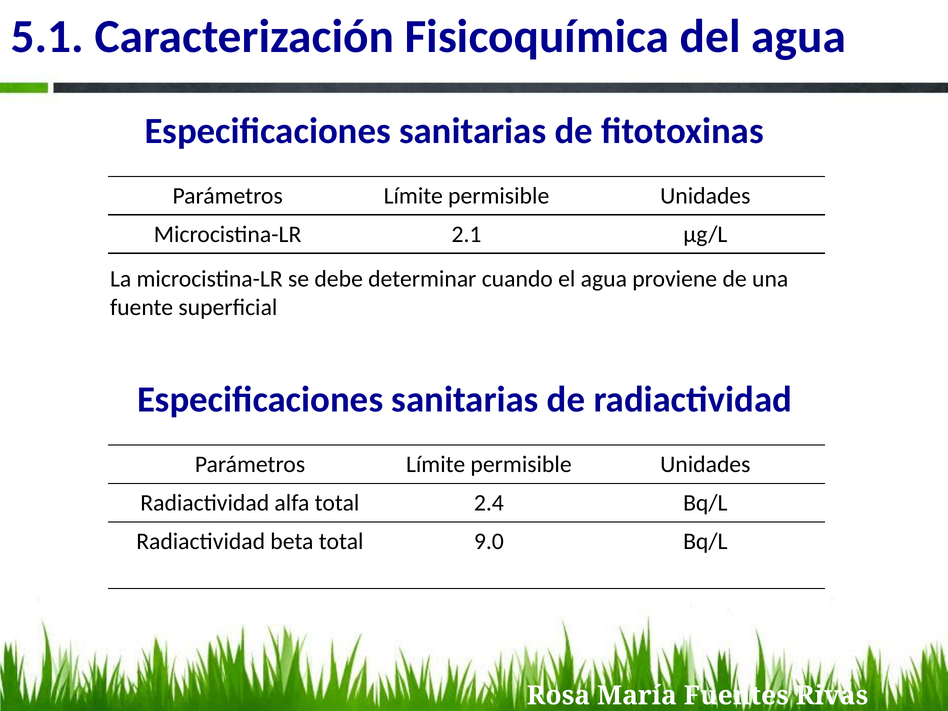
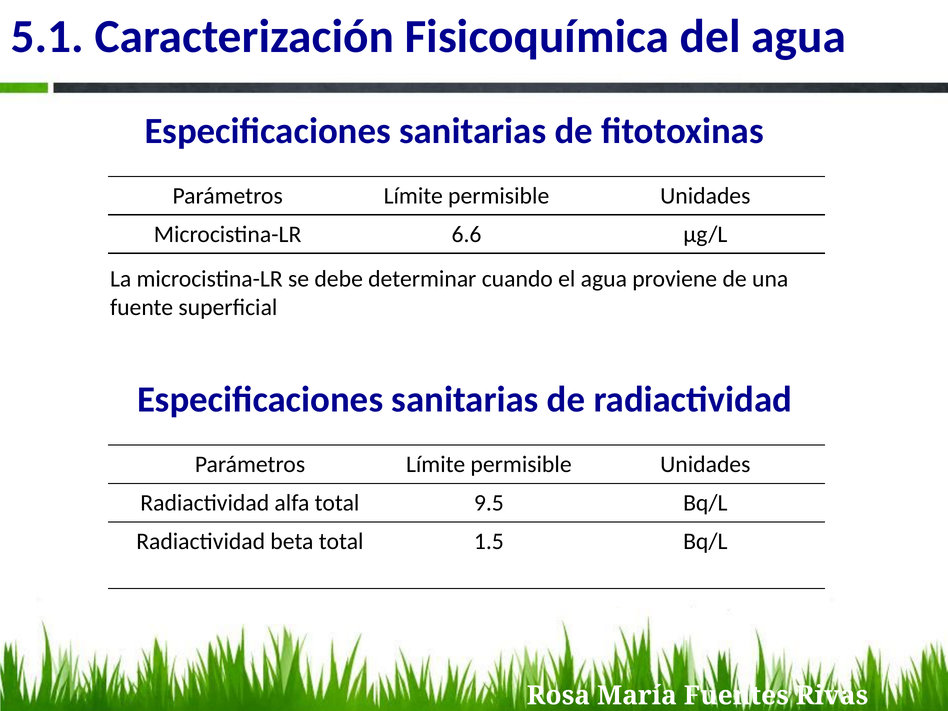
2.1: 2.1 -> 6.6 (467, 234)
2.4: 2.4 -> 9.5 (489, 503)
9.0: 9.0 -> 1.5 (489, 541)
